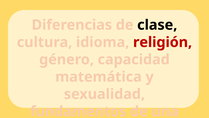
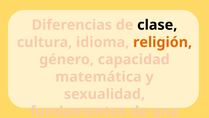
religión colour: red -> orange (163, 42)
